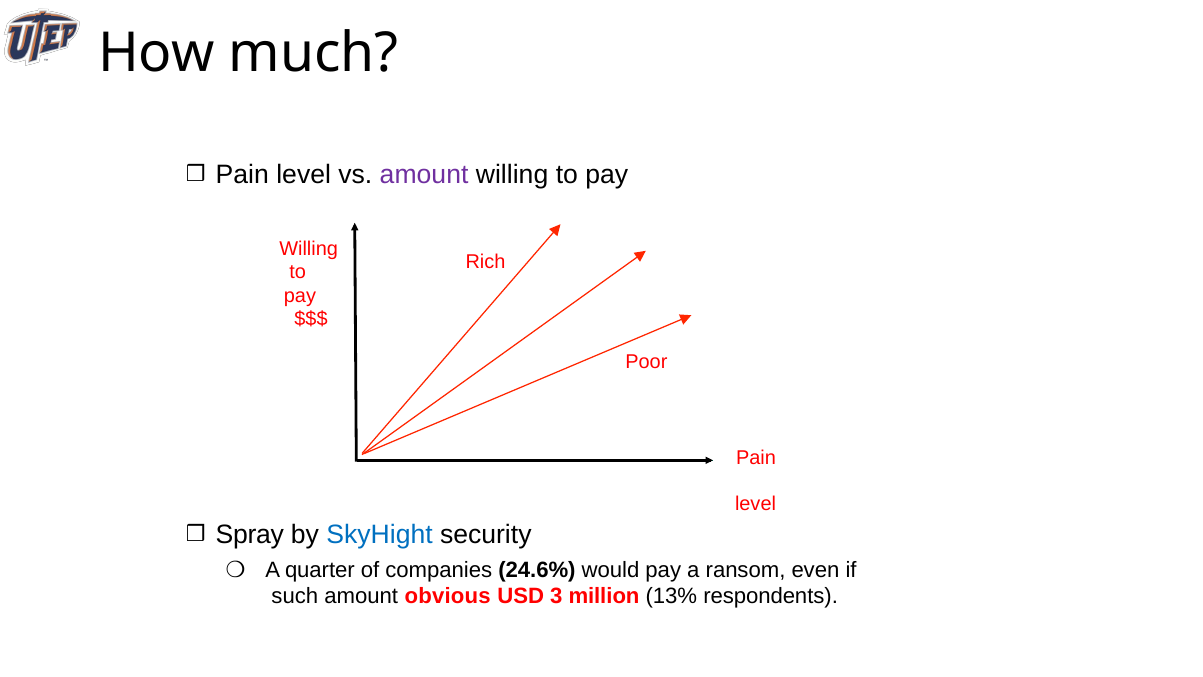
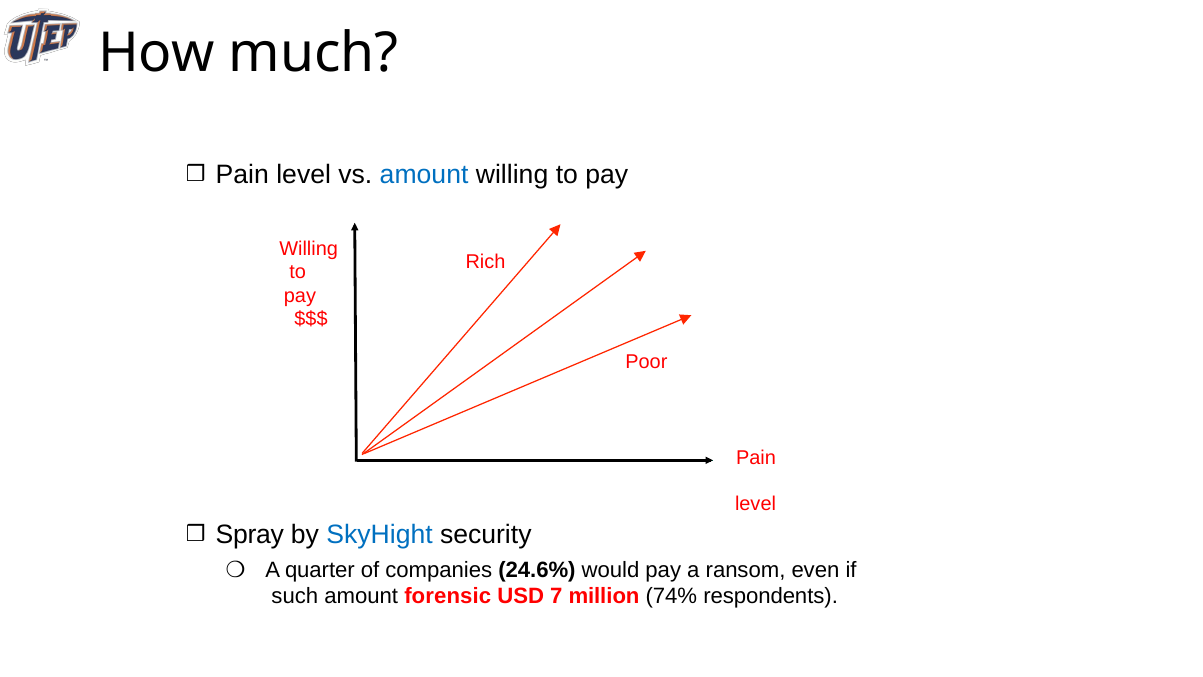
amount colour: purple -> blue (424, 175)
obvious: obvious -> forensic (448, 596)
3: 3 -> 7 (556, 596)
13%: 13% -> 74% (671, 596)
